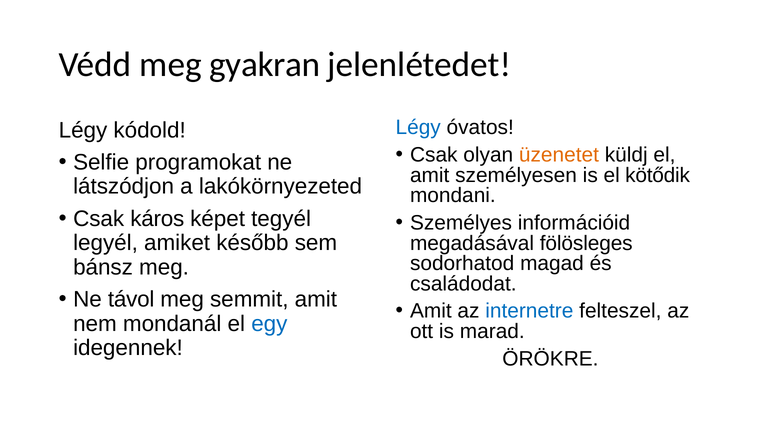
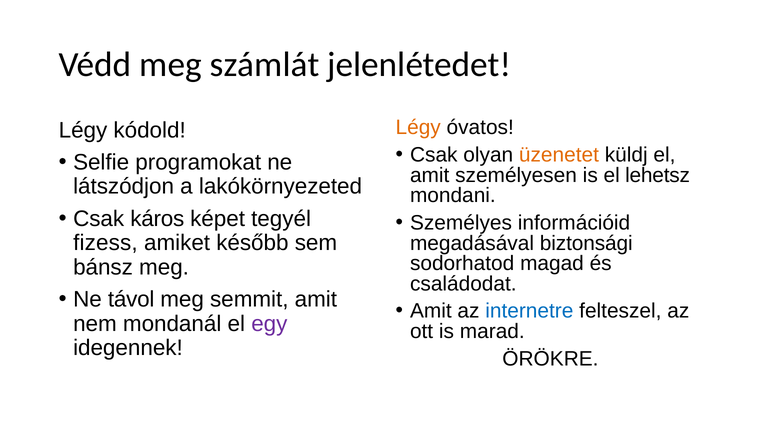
gyakran: gyakran -> számlát (265, 65)
Légy colour: blue -> orange (418, 128)
kötődik: kötődik -> lehetsz (658, 175)
legyél: legyél -> fizess (105, 243)
fölösleges: fölösleges -> biztonsági (586, 243)
egy colour: blue -> purple (269, 324)
